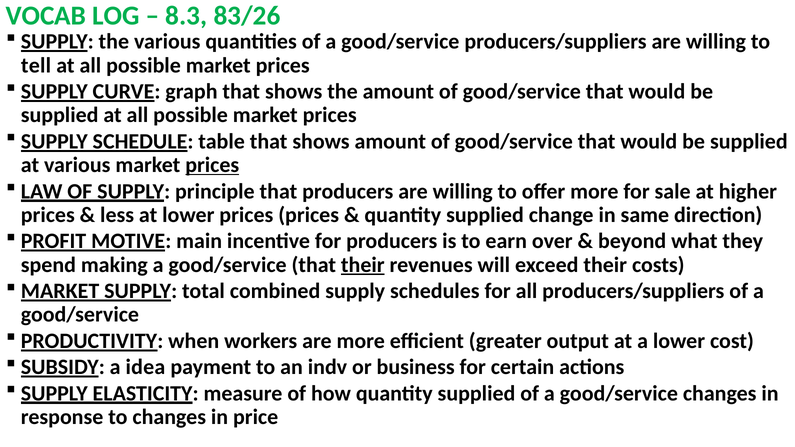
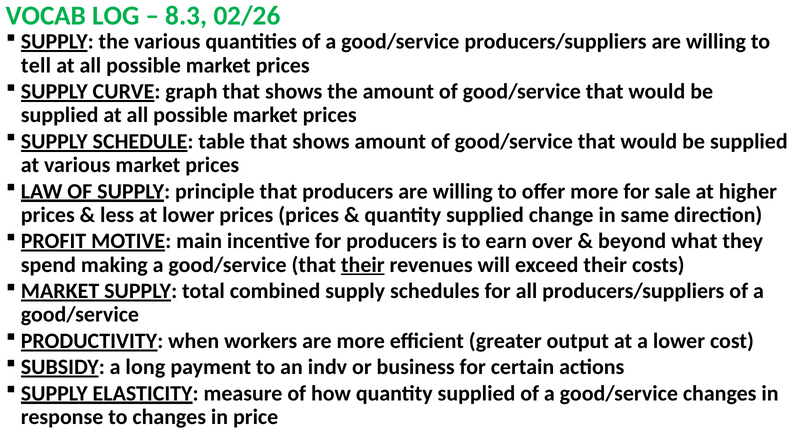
83/26: 83/26 -> 02/26 (247, 16)
prices underline: present -> none (212, 165)
idea: idea -> long (145, 367)
